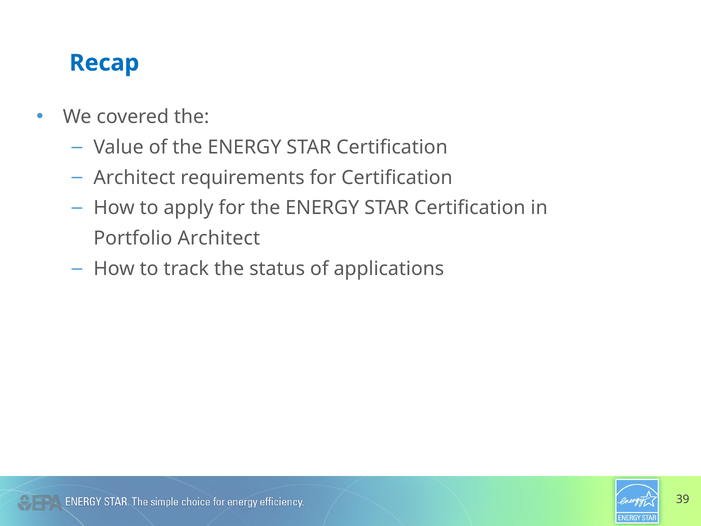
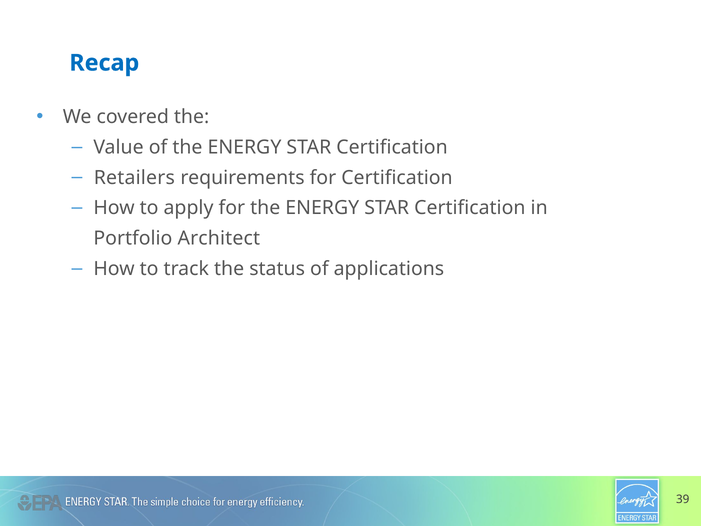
Architect: Architect -> Retailers (134, 178)
